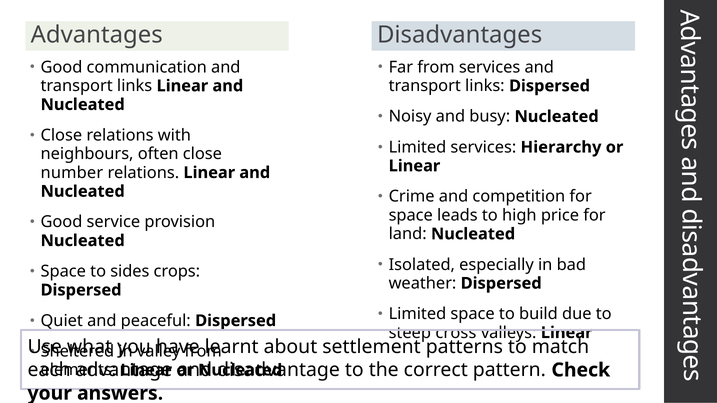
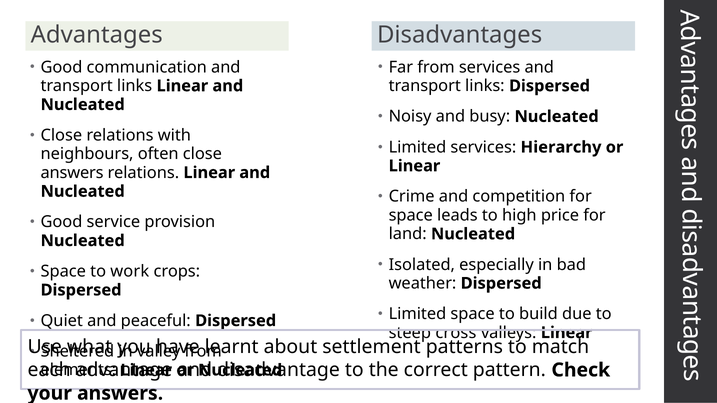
number: number -> answers (72, 173)
sides: sides -> work (130, 272)
